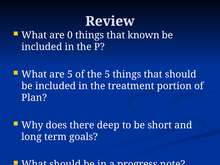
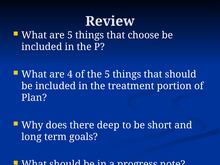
are 0: 0 -> 5 (70, 35)
known: known -> choose (144, 35)
are 5: 5 -> 4 (70, 74)
